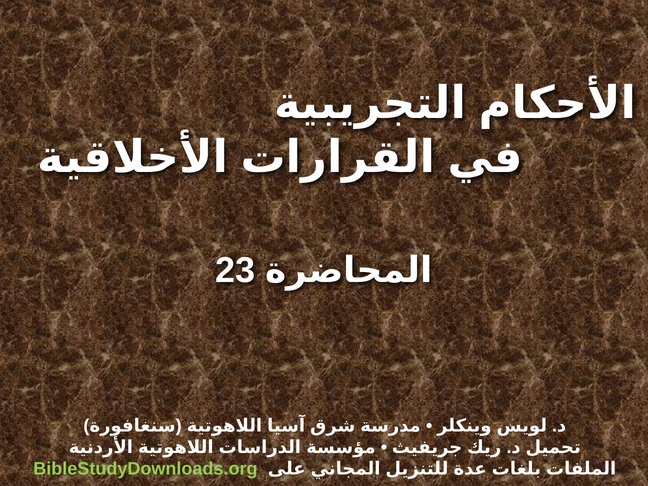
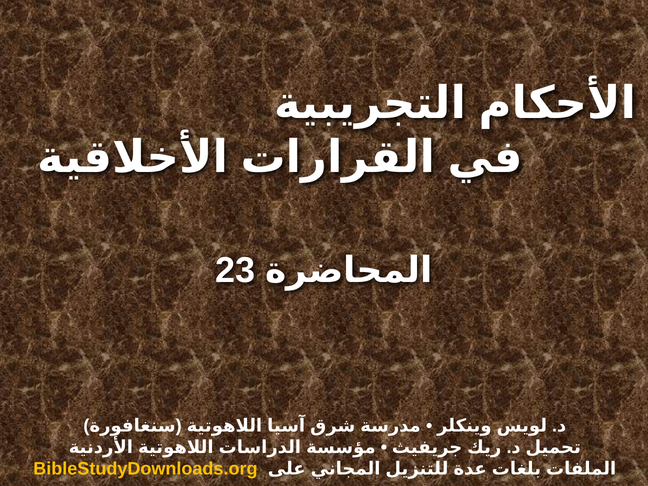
BibleStudyDownloads.org colour: light green -> yellow (145, 469)
